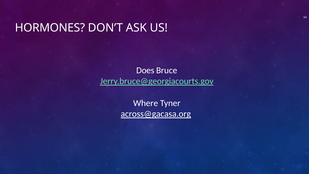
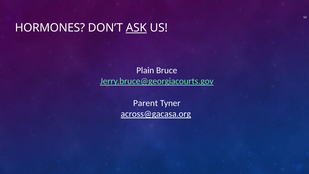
ASK underline: none -> present (136, 28)
Does: Does -> Plain (145, 70)
Where: Where -> Parent (146, 103)
